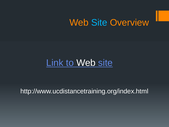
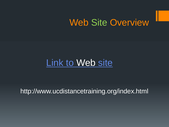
Site colour: light blue -> light green (99, 23)
